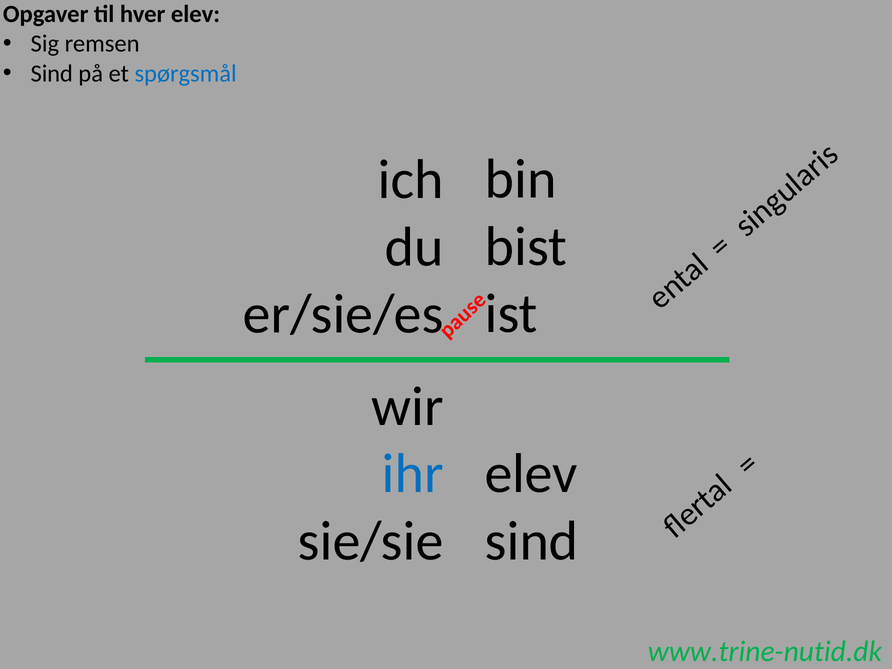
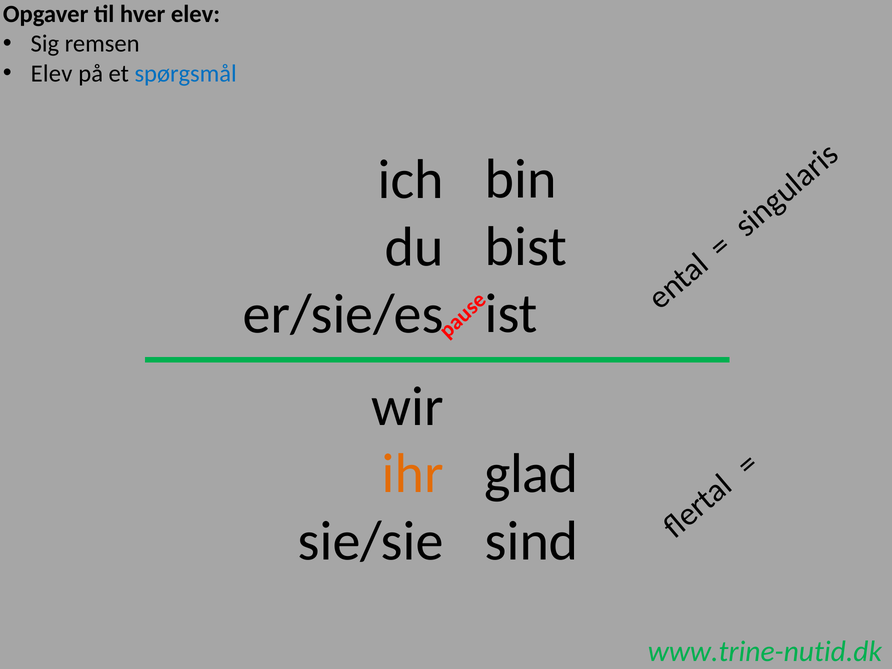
Sind: Sind -> Elev (52, 73)
ihr colour: blue -> orange (413, 474)
elev: elev -> glad (531, 474)
